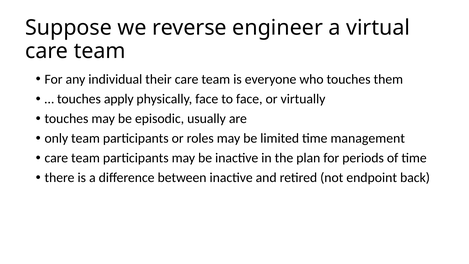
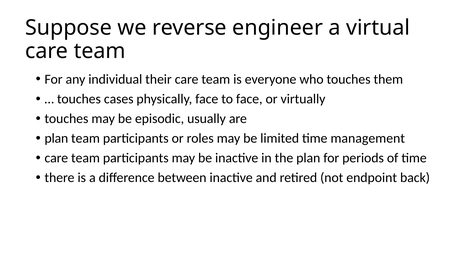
apply: apply -> cases (119, 99)
only: only -> plan (56, 138)
